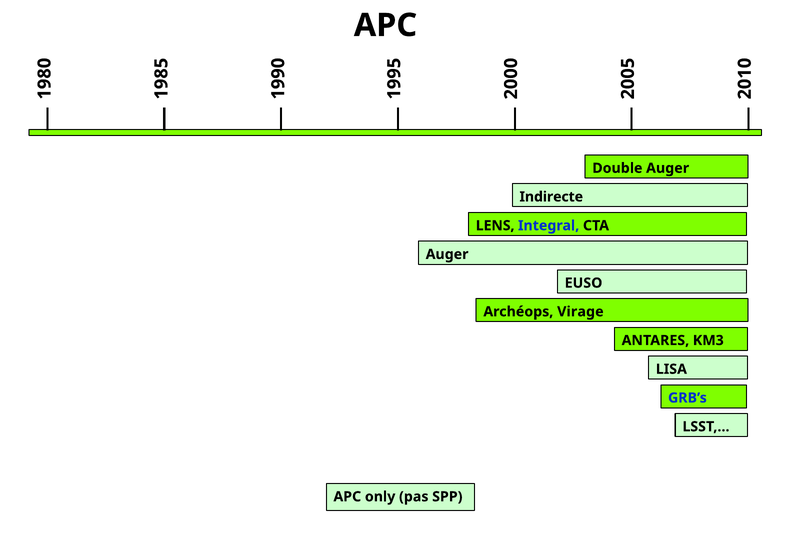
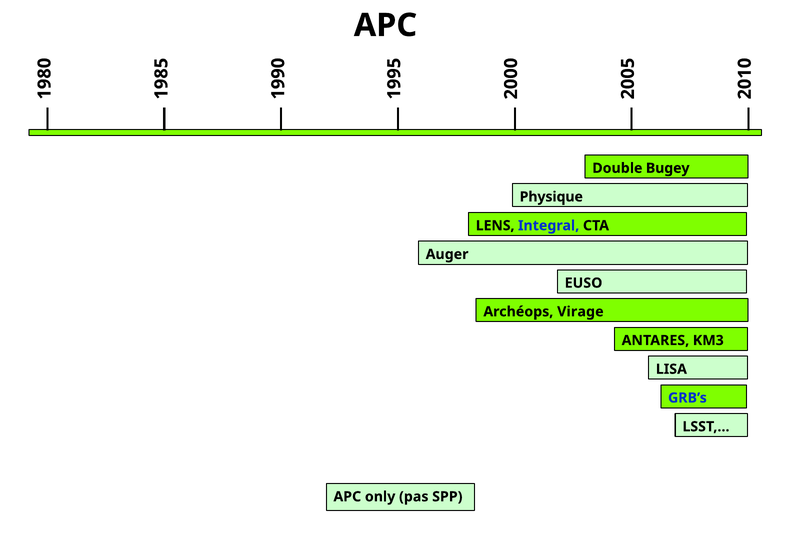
Double Auger: Auger -> Bugey (668, 168)
Indirecte: Indirecte -> Physique (551, 197)
